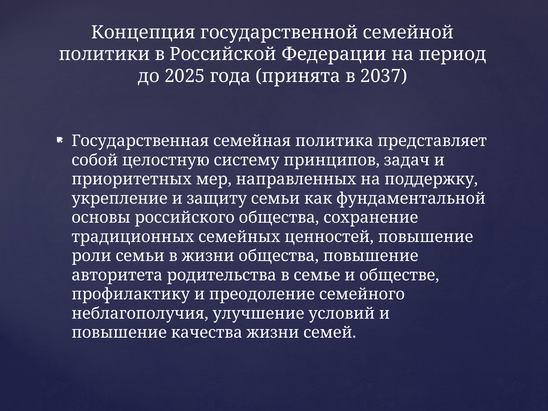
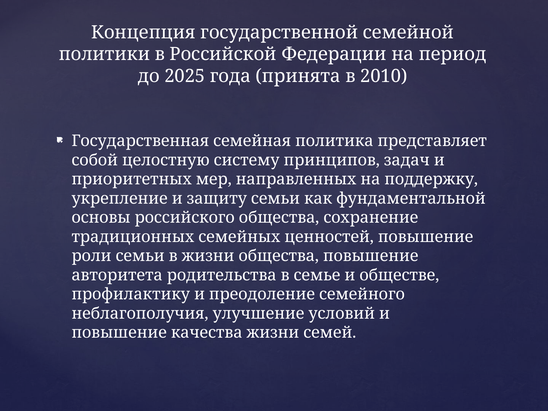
2037: 2037 -> 2010 (384, 76)
